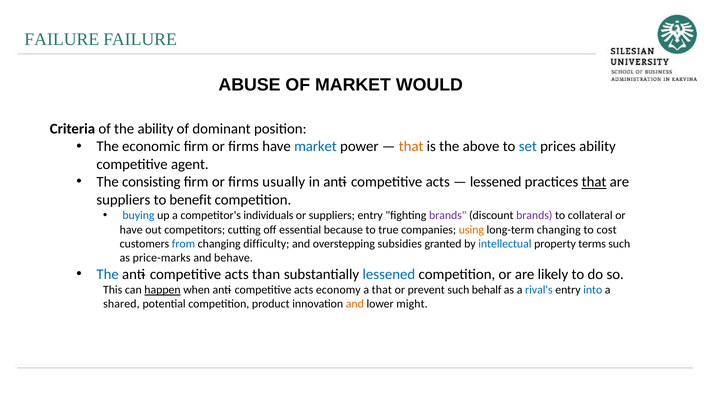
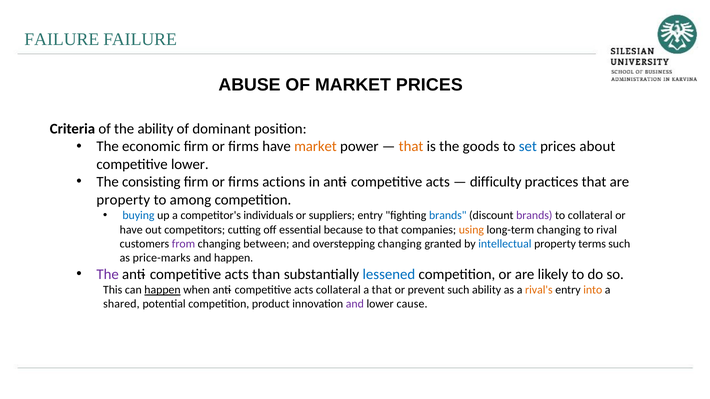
MARKET WOULD: WOULD -> PRICES (429, 85)
market colour: blue -> orange (315, 147)
above: above -> goods (481, 147)
prices ability: ability -> about (597, 147)
competitive agent: agent -> lower (190, 164)
usually: usually -> actions (284, 182)
lessened: lessened -> difficulty (496, 182)
that underline: present -> none (594, 182)
suppliers: suppliers -> property (123, 200)
benefit: benefit -> among (190, 200)
brands colour: purple -> blue (448, 216)
to true: true -> that (388, 230)
cost: cost -> rival (607, 230)
from colour: blue -> purple (183, 244)
difficulty: difficulty -> between (266, 244)
overstepping subsidies: subsidies -> changing (400, 244)
and behave: behave -> happen (234, 258)
The colour: blue -> purple (108, 274)
acts economy: economy -> collateral (338, 290)
such behalf: behalf -> ability (487, 290)
rival's colour: blue -> orange (539, 290)
into colour: blue -> orange (593, 290)
and colour: orange -> purple (355, 304)
might: might -> cause (412, 304)
